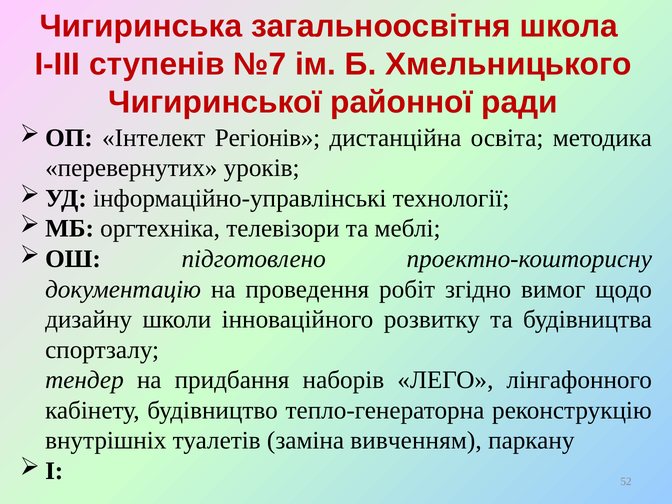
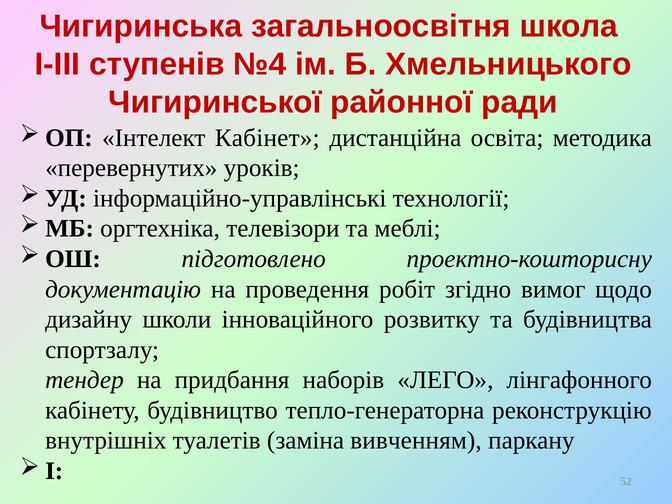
№7: №7 -> №4 (260, 64)
Регіонів: Регіонів -> Кабінет (267, 138)
